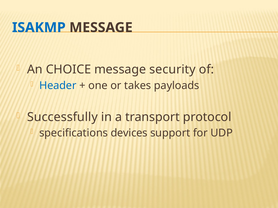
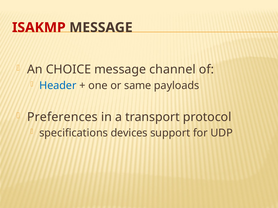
ISAKMP colour: blue -> red (39, 28)
security: security -> channel (172, 70)
takes: takes -> same (138, 86)
Successfully: Successfully -> Preferences (62, 117)
